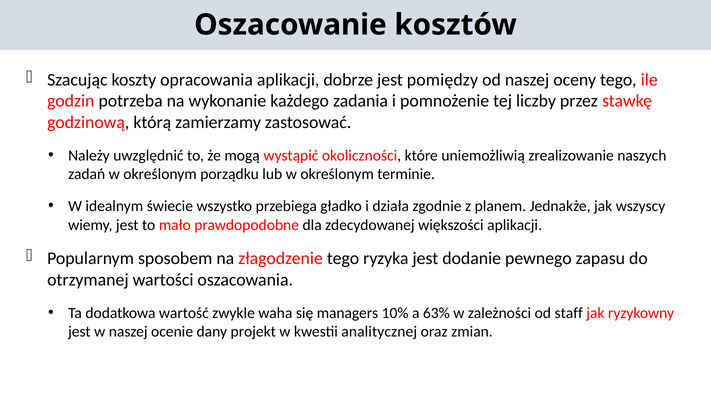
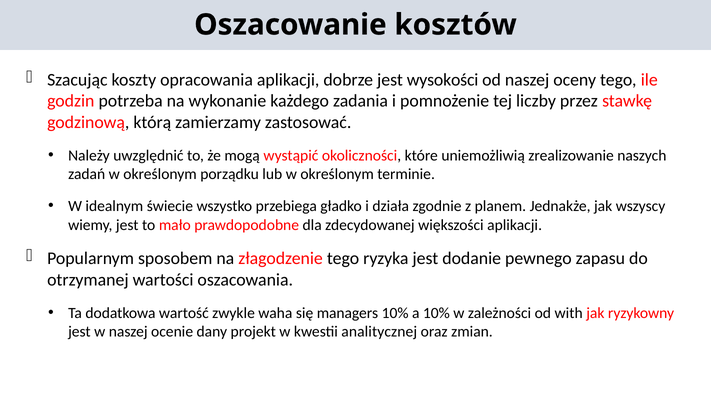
pomiędzy: pomiędzy -> wysokości (443, 80)
a 63%: 63% -> 10% (436, 313)
staff: staff -> with (569, 313)
